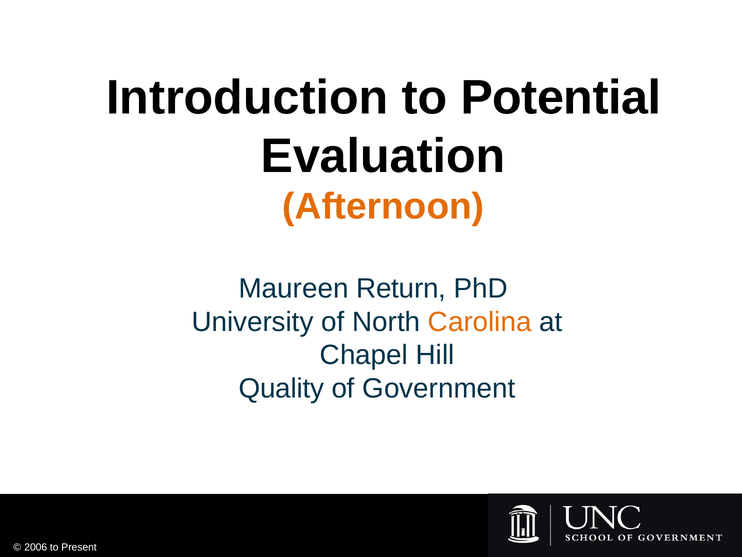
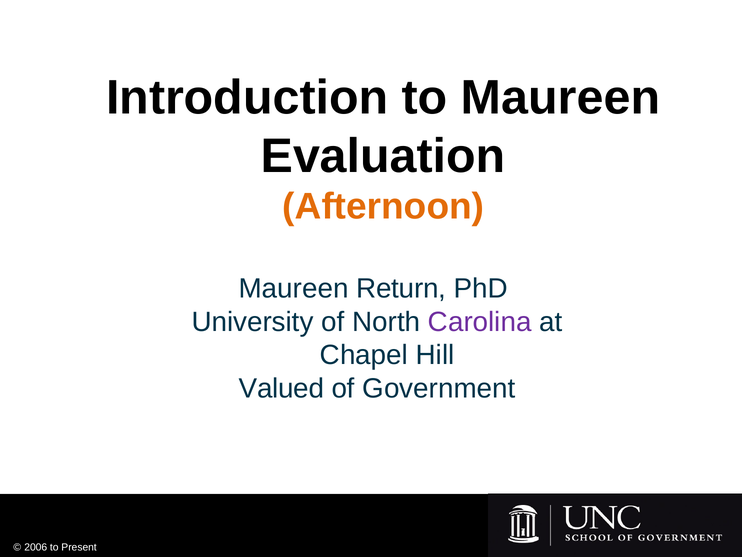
to Potential: Potential -> Maureen (561, 98)
Carolina colour: orange -> purple (480, 322)
Quality: Quality -> Valued (281, 388)
